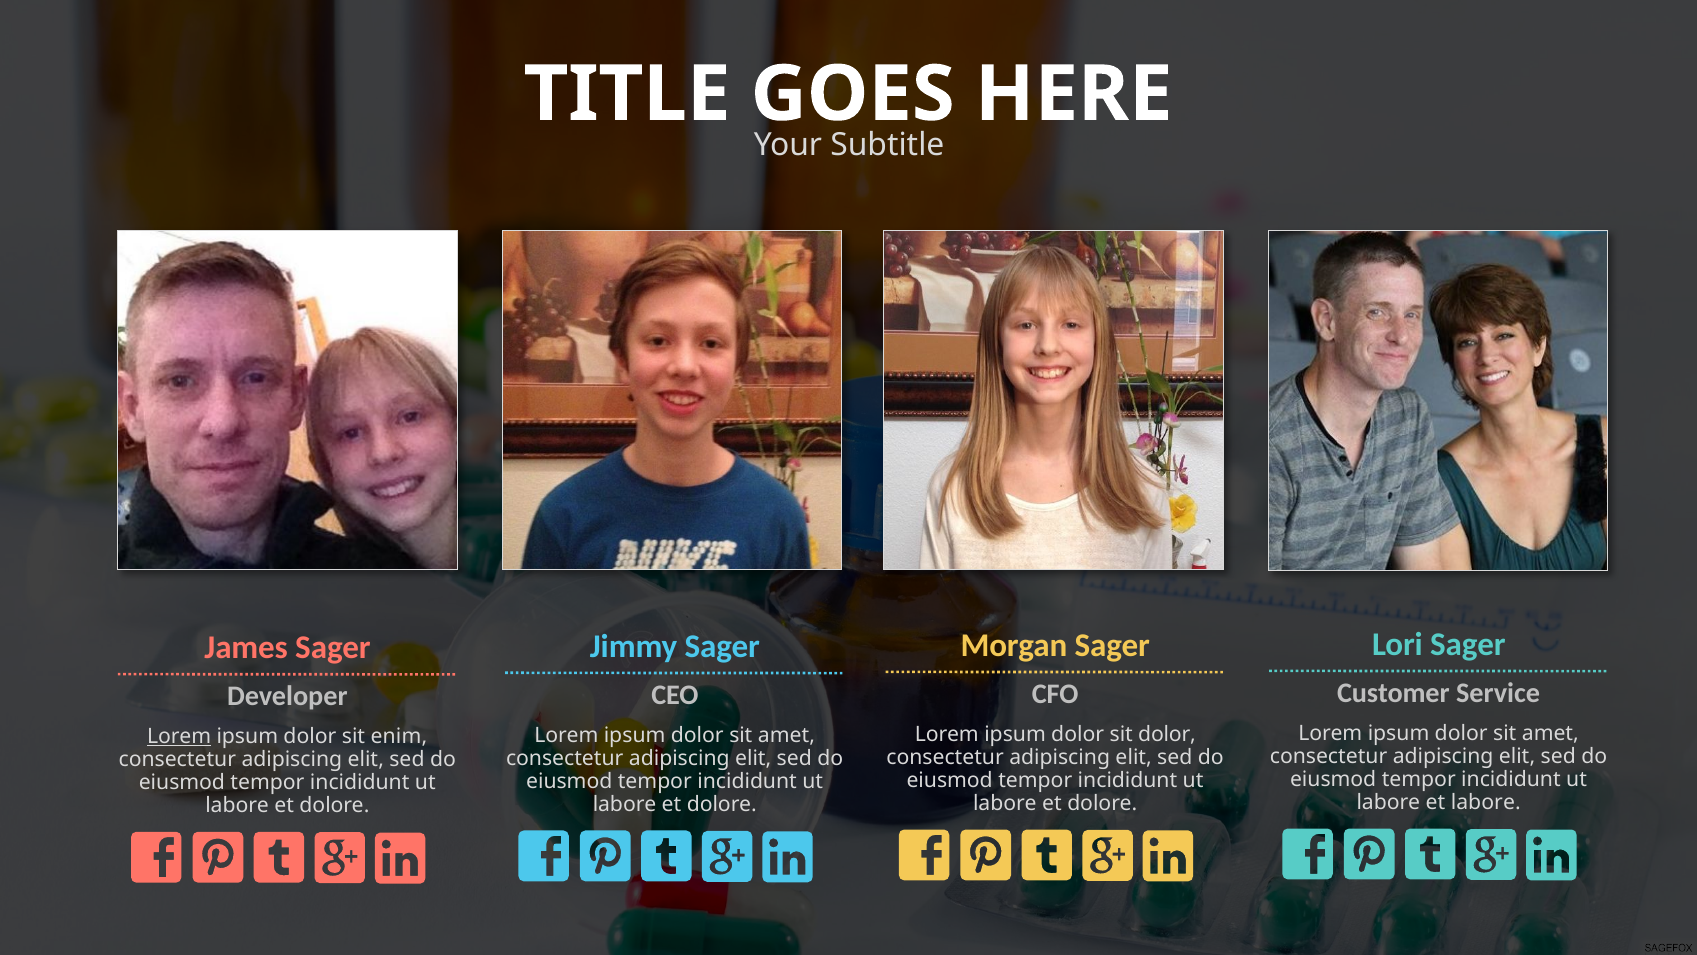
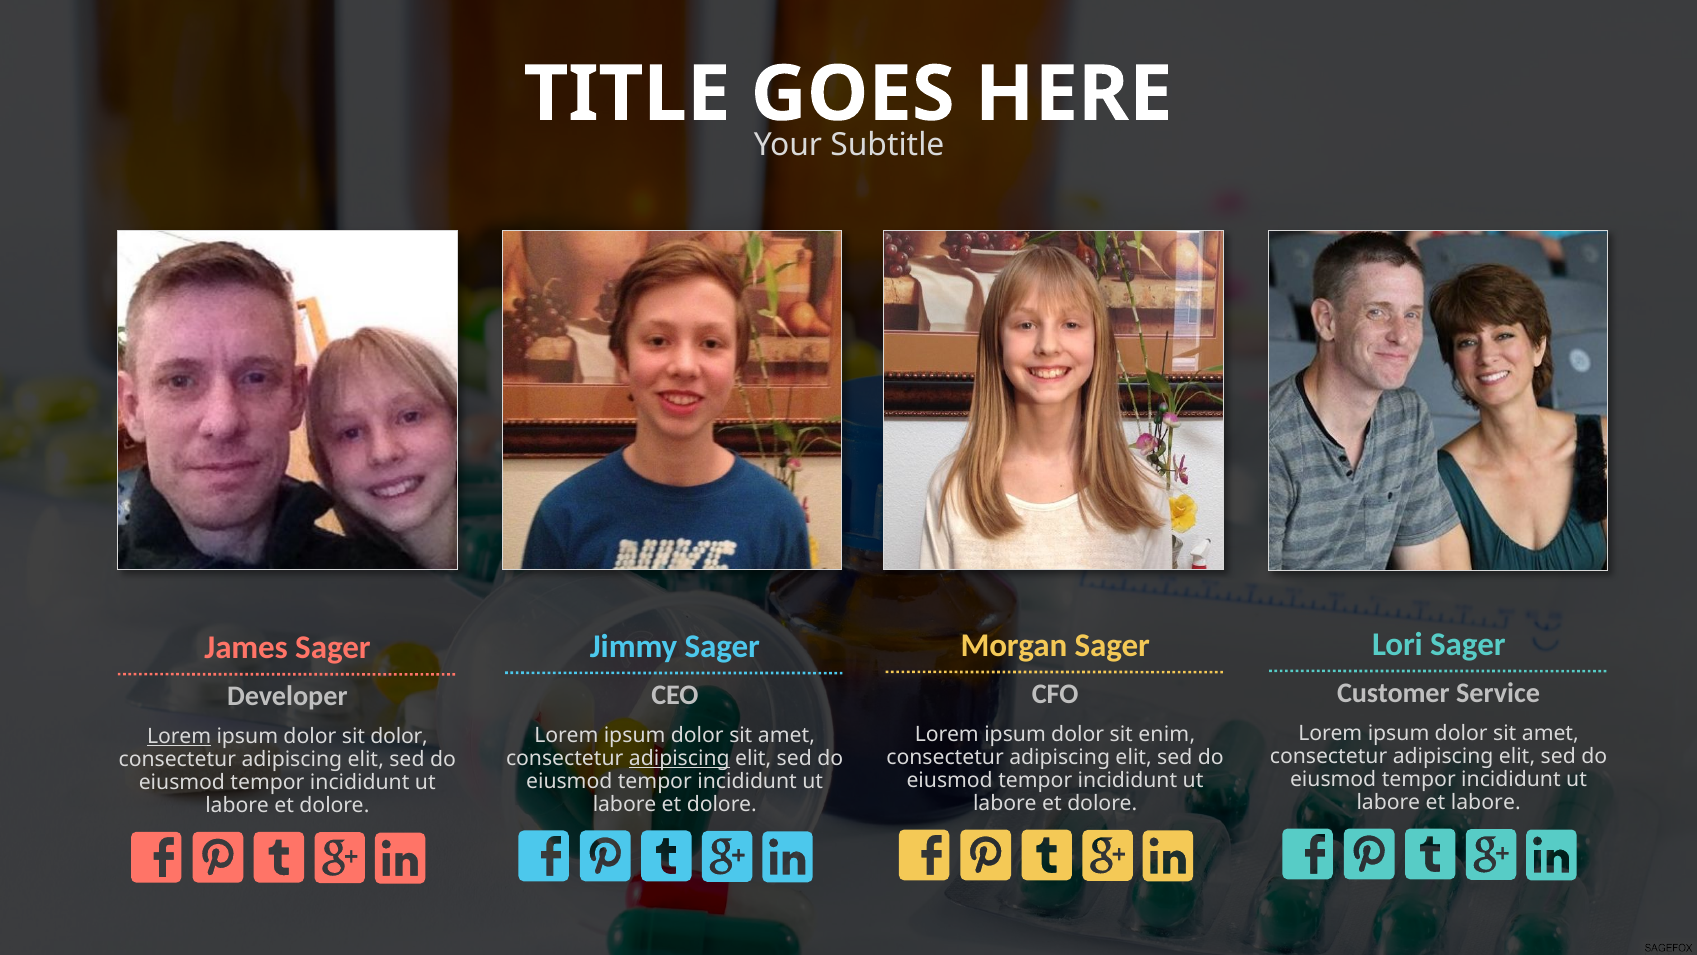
sit dolor: dolor -> enim (1167, 734)
sit enim: enim -> dolor (399, 736)
adipiscing underline: none -> present (679, 758)
